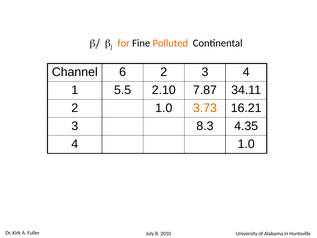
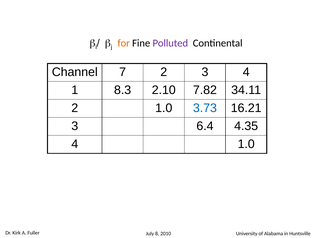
Polluted colour: orange -> purple (170, 43)
6: 6 -> 7 (123, 72)
5.5: 5.5 -> 8.3 (123, 90)
7.87: 7.87 -> 7.82 (205, 90)
3.73 colour: orange -> blue (205, 108)
8.3: 8.3 -> 6.4 (205, 126)
